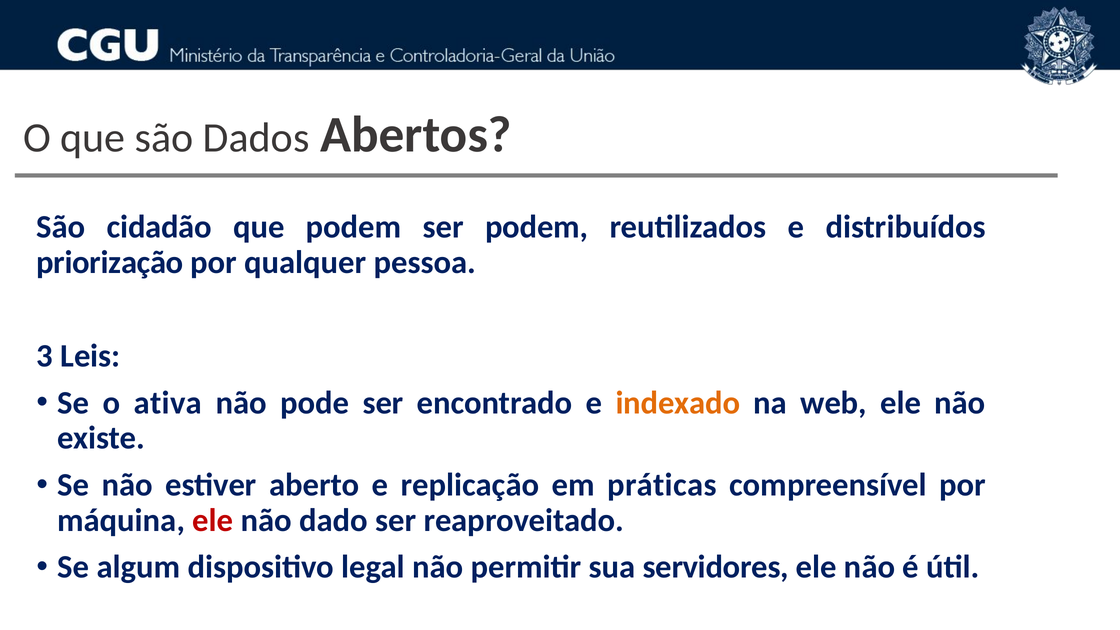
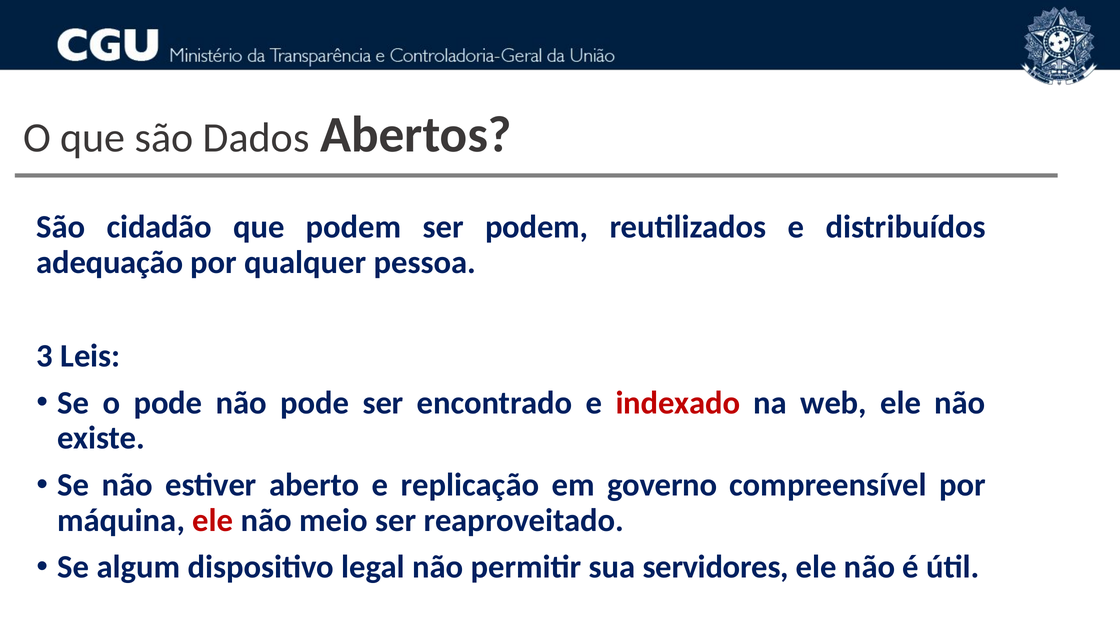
priorização: priorização -> adequação (110, 262)
o ativa: ativa -> pode (168, 403)
indexado colour: orange -> red (678, 403)
práticas: práticas -> governo (662, 485)
dado: dado -> meio (334, 520)
